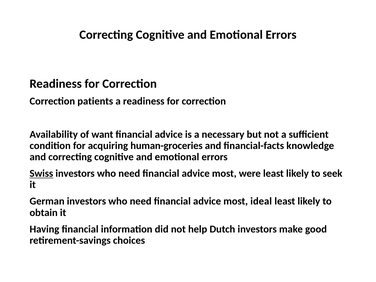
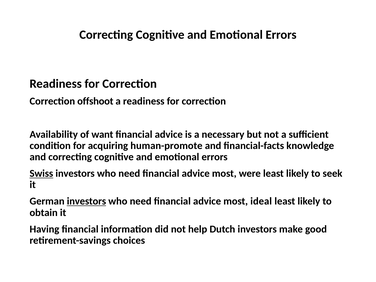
patients: patients -> offshoot (95, 101)
human-groceries: human-groceries -> human-promote (166, 146)
investors underline: none -> present (86, 201)
